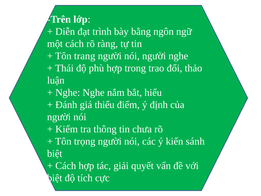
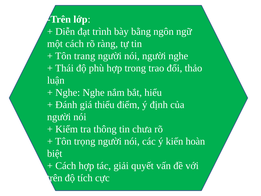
sánh: sánh -> hoàn (195, 141)
biệt: biệt -> trên (55, 178)
